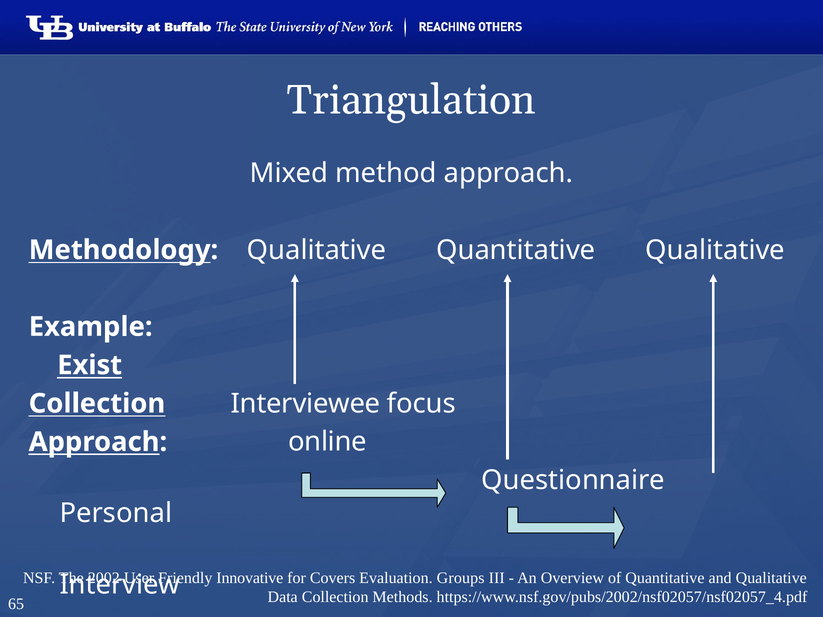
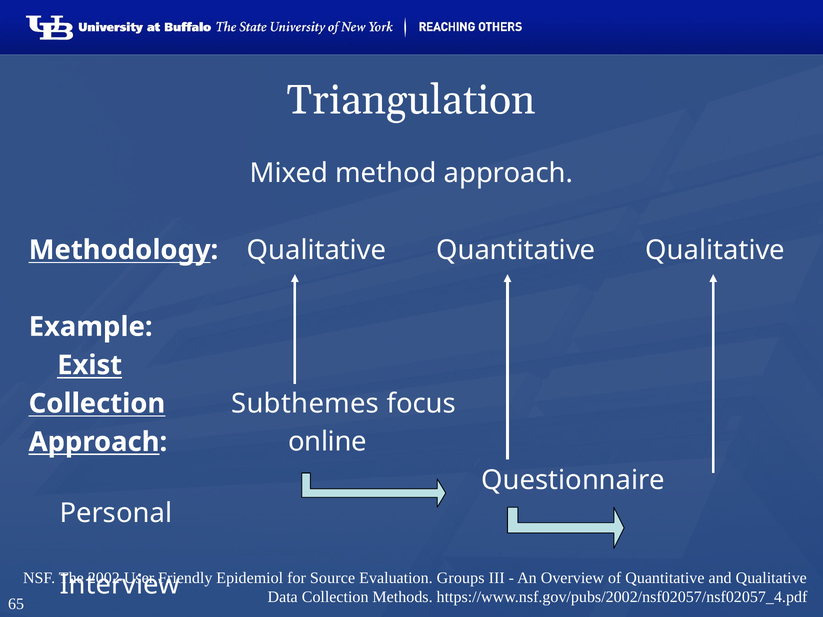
Interviewee: Interviewee -> Subthemes (305, 404)
Innovative: Innovative -> Epidemiol (250, 578)
Covers: Covers -> Source (333, 578)
